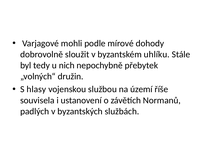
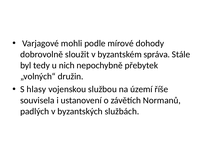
uhlíku: uhlíku -> správa (157, 54)
